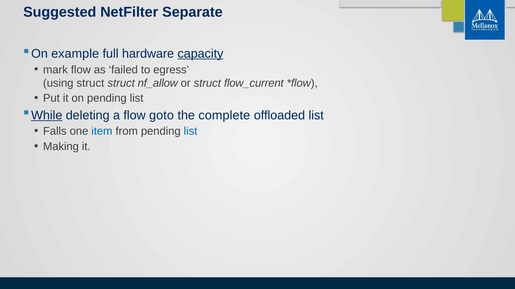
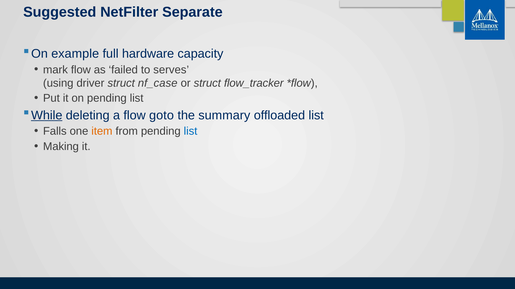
capacity underline: present -> none (200, 54)
egress: egress -> serves (171, 70)
using struct: struct -> driver (90, 83)
nf_allow: nf_allow -> nf_case (158, 83)
flow_current: flow_current -> flow_tracker (254, 83)
complete: complete -> summary (224, 116)
item colour: blue -> orange (102, 132)
